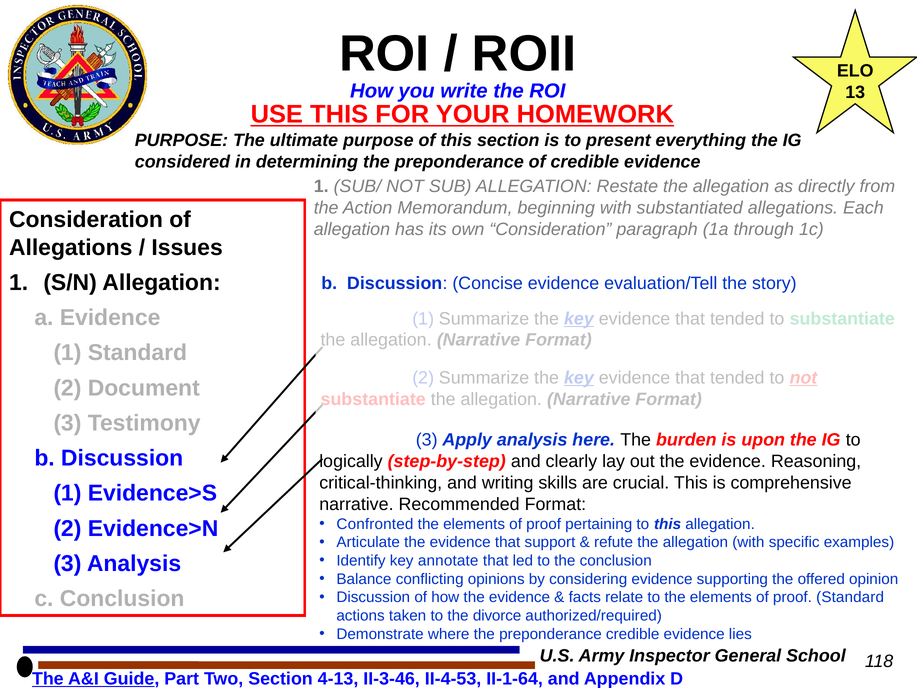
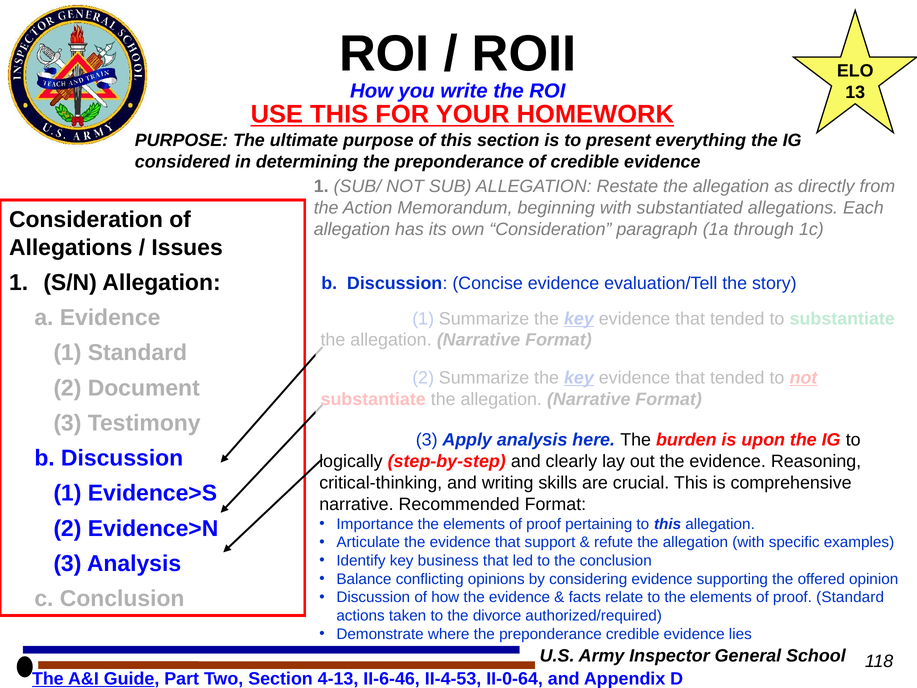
Confronted: Confronted -> Importance (375, 524)
annotate: annotate -> business (448, 560)
II-3-46: II-3-46 -> II-6-46 (392, 679)
II-1-64: II-1-64 -> II-0-64 (515, 679)
